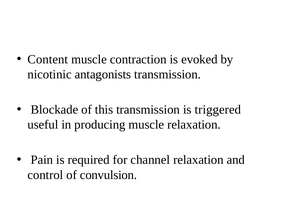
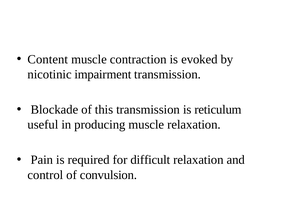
antagonists: antagonists -> impairment (103, 74)
triggered: triggered -> reticulum (218, 110)
channel: channel -> difficult (150, 160)
